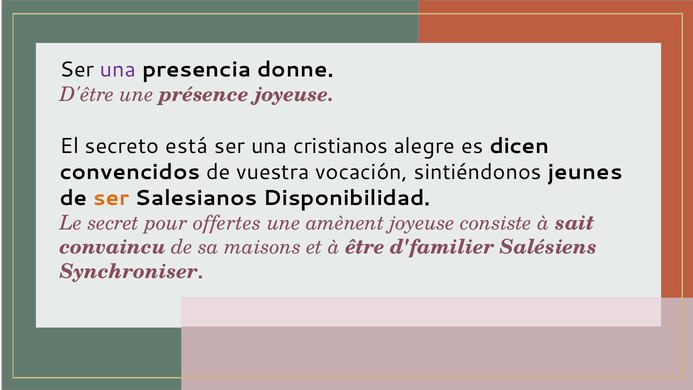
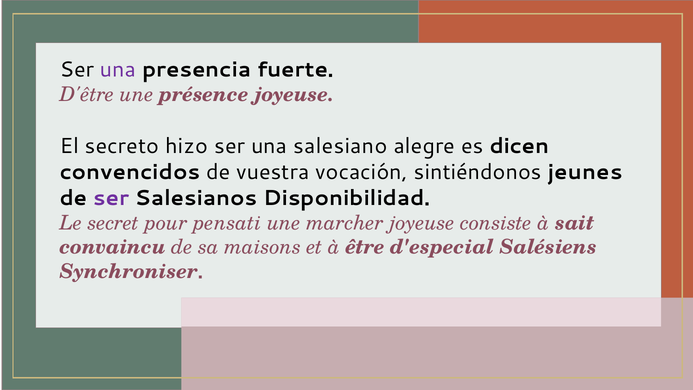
donne: donne -> fuerte (295, 70)
está: está -> hizo (187, 146)
cristianos: cristianos -> salesiano (340, 146)
ser colour: orange -> purple (111, 198)
pour offertes: offertes -> pensati (227, 223)
amènent: amènent -> marcher (345, 223)
d'familier: d'familier -> d'especial (442, 247)
